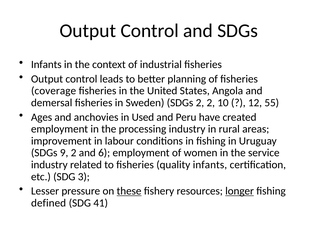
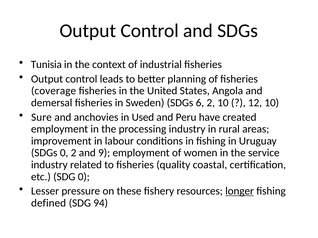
Infants: Infants -> Tunisia (46, 65)
SDGs 2: 2 -> 6 (200, 103)
12 55: 55 -> 10 (272, 103)
Ages: Ages -> Sure (41, 117)
SDGs 9: 9 -> 0 (64, 153)
6: 6 -> 9 (104, 153)
quality infants: infants -> coastal (210, 165)
SDG 3: 3 -> 0 (84, 177)
these underline: present -> none (129, 191)
41: 41 -> 94 (101, 203)
